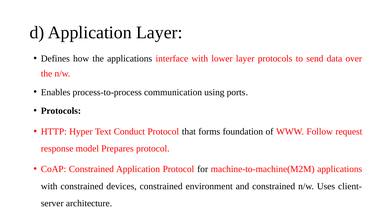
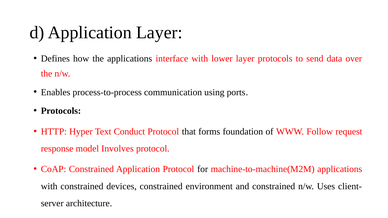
Prepares: Prepares -> Involves (118, 149)
